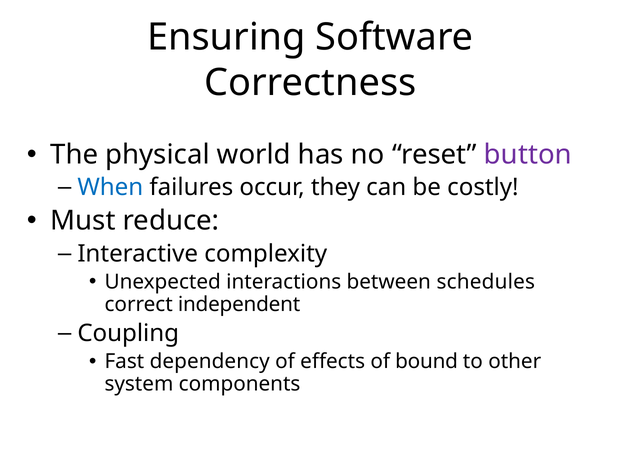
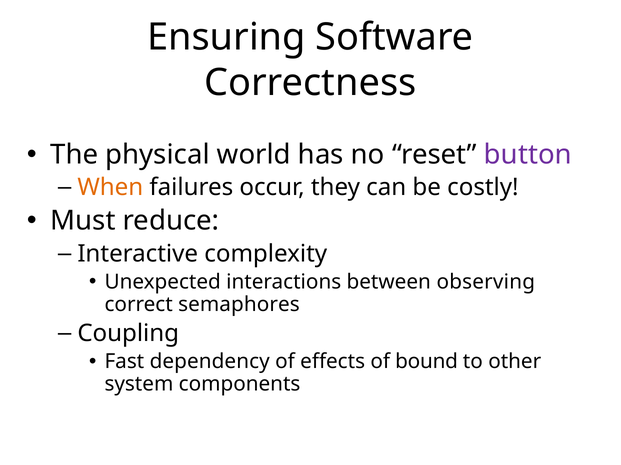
When colour: blue -> orange (110, 188)
schedules: schedules -> observing (486, 282)
independent: independent -> semaphores (239, 305)
